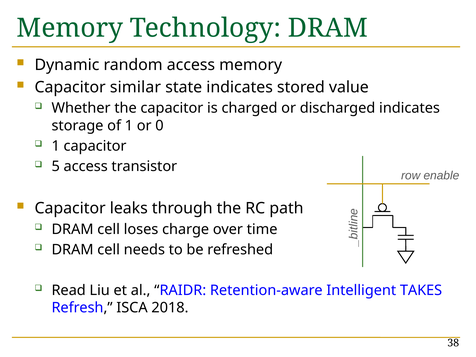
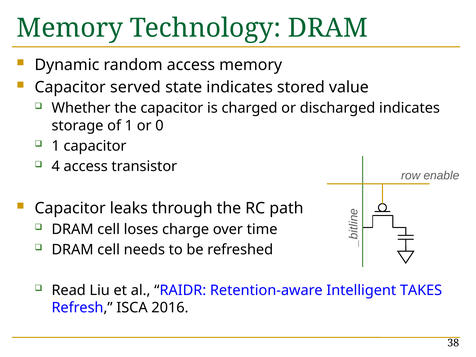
similar: similar -> served (135, 87)
5: 5 -> 4 (56, 166)
2018: 2018 -> 2016 (170, 308)
